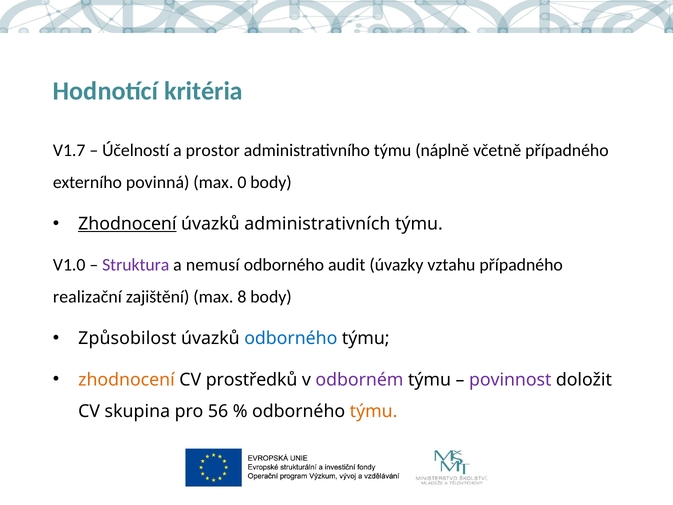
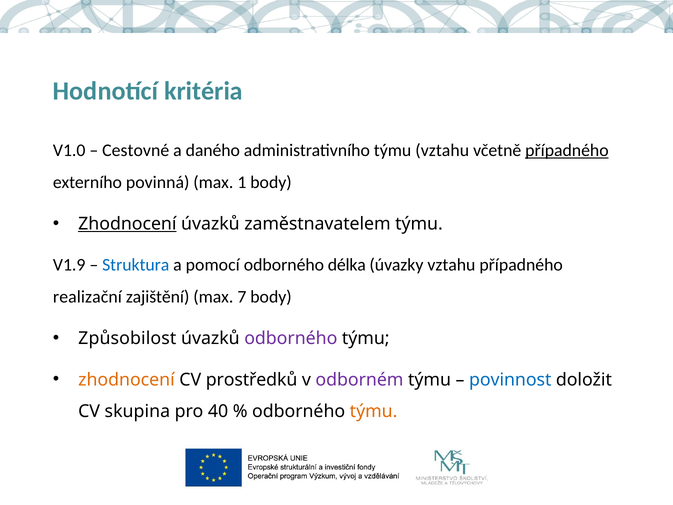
V1.7: V1.7 -> V1.0 (69, 150)
Účelností: Účelností -> Cestovné (136, 150)
prostor: prostor -> daného (213, 150)
týmu náplně: náplně -> vztahu (442, 150)
případného underline: none -> present (567, 150)
0: 0 -> 1 (242, 182)
administrativních: administrativních -> zaměstnavatelem (317, 224)
V1.0: V1.0 -> V1.9 (69, 265)
Struktura colour: purple -> blue (136, 265)
nemusí: nemusí -> pomocí (213, 265)
audit: audit -> délka (347, 265)
8: 8 -> 7 (242, 297)
odborného colour: blue -> purple (291, 338)
povinnost colour: purple -> blue (510, 379)
56: 56 -> 40 (218, 411)
